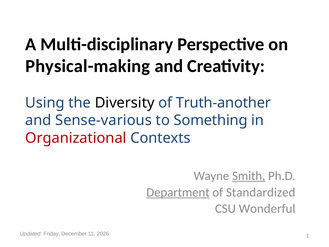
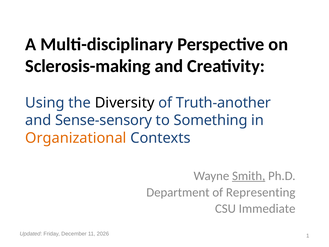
Physical-making: Physical-making -> Sclerosis-making (88, 66)
Sense-various: Sense-various -> Sense-sensory (104, 120)
Organizational colour: red -> orange (76, 138)
Department underline: present -> none (178, 192)
Standardized: Standardized -> Representing (261, 192)
Wonderful: Wonderful -> Immediate (267, 209)
